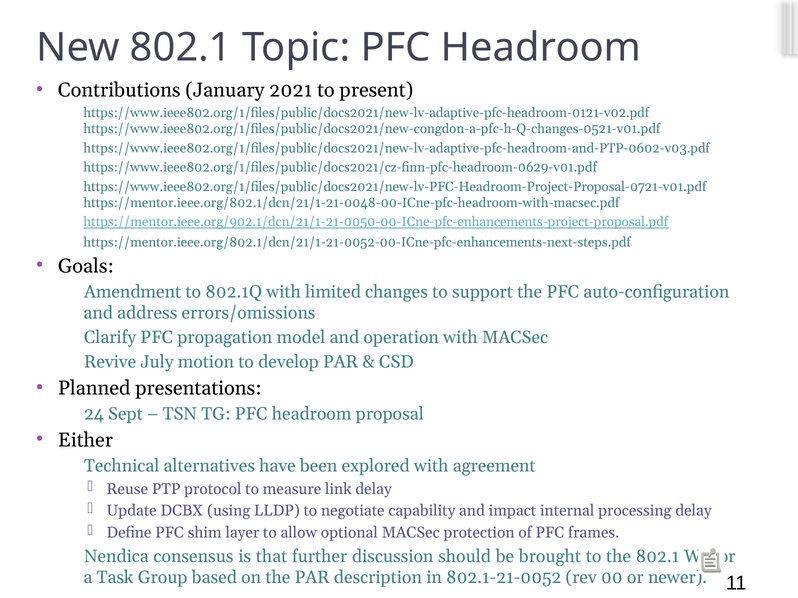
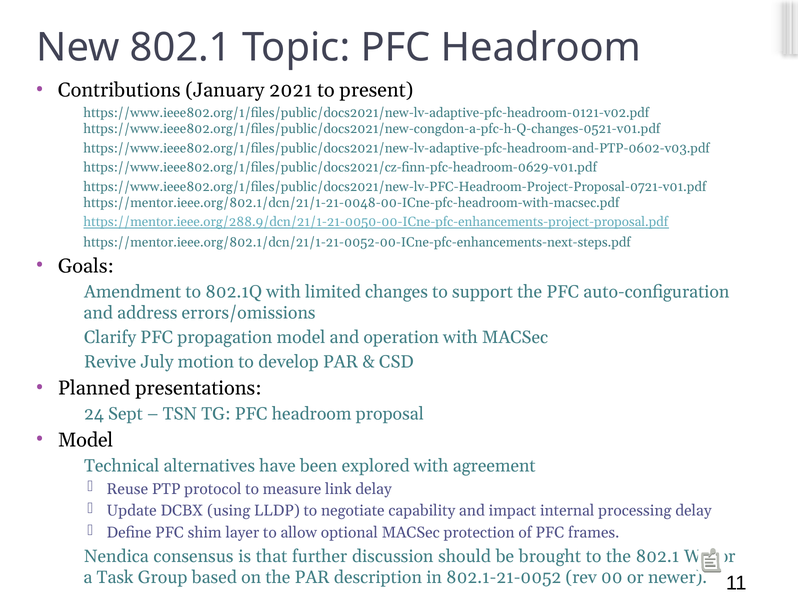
https://mentor.ieee.org/902.1/dcn/21/1-21-0050-00-ICne-pfc-enhancements-project-proposal.pdf: https://mentor.ieee.org/902.1/dcn/21/1-21-0050-00-ICne-pfc-enhancements-project-proposal.pdf -> https://mentor.ieee.org/288.9/dcn/21/1-21-0050-00-ICne-pfc-enhancements-project-proposal.pdf (376, 222)
Either: Either -> Model (86, 440)
